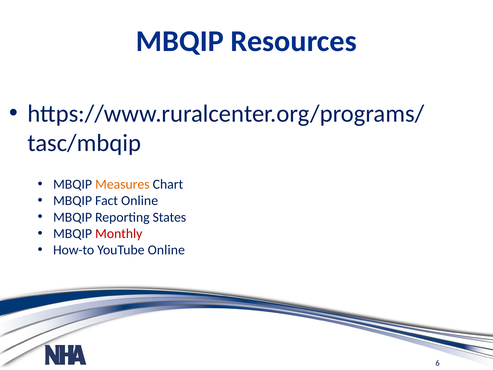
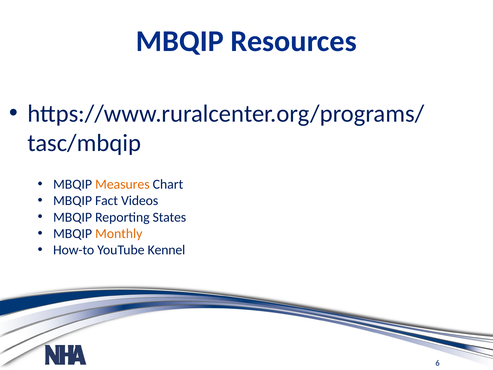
Fact Online: Online -> Videos (140, 201)
Monthly colour: red -> orange (119, 233)
YouTube Online: Online -> Kennel (166, 250)
